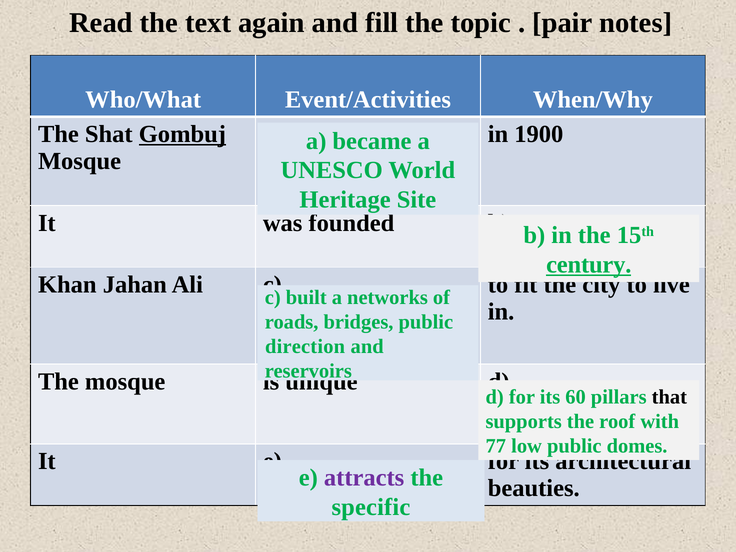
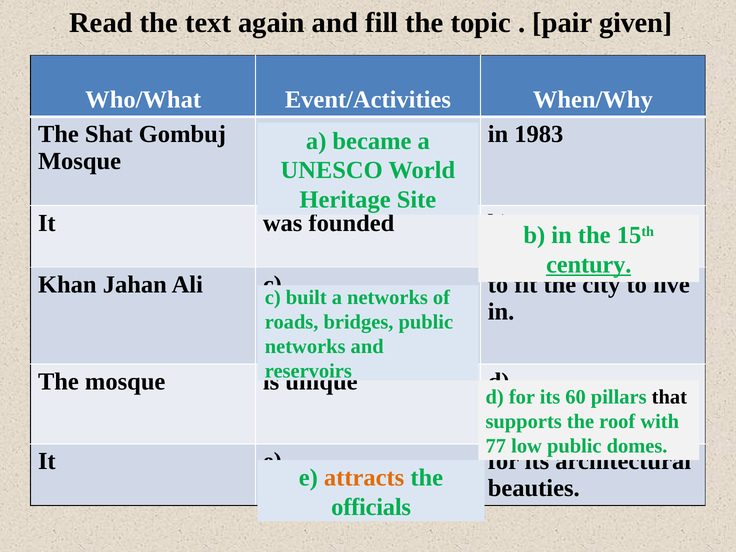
notes: notes -> given (636, 23)
Gombuj underline: present -> none (182, 134)
1900: 1900 -> 1983 (539, 134)
direction: direction -> networks (305, 346)
attracts colour: purple -> orange (364, 478)
specific: specific -> officials (371, 507)
